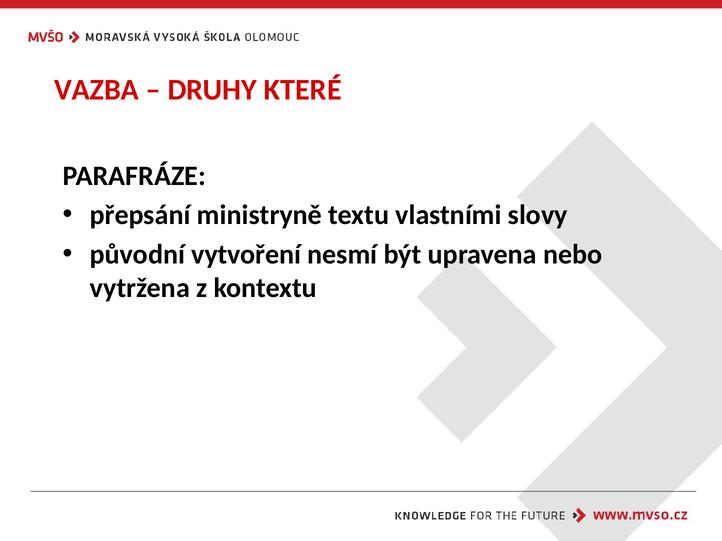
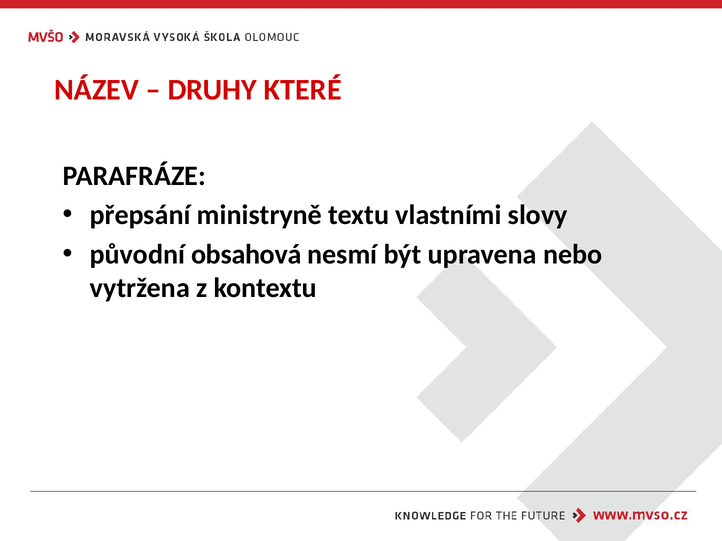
VAZBA: VAZBA -> NÁZEV (97, 90)
vytvoření: vytvoření -> obsahová (246, 255)
